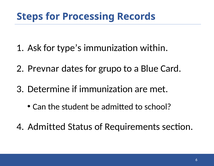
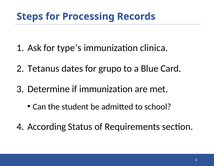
within: within -> clinica (154, 48)
Prevnar: Prevnar -> Tetanus (43, 68)
Admitted: Admitted -> According (47, 126)
